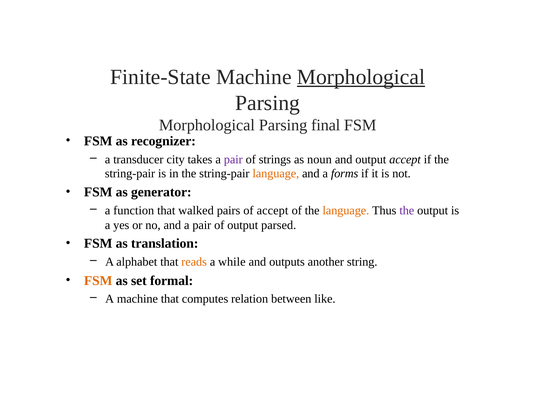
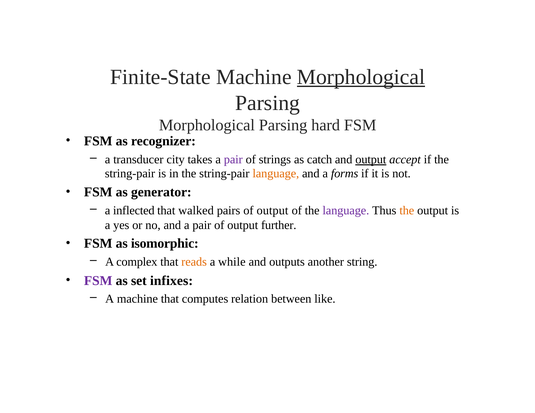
final: final -> hard (326, 125)
noun: noun -> catch (320, 160)
output underline: none -> present (371, 160)
function: function -> inflected (134, 211)
pairs of accept: accept -> output (272, 211)
language colour: orange -> purple (346, 211)
the colour: purple -> orange (407, 211)
parsed: parsed -> further (279, 225)
translation: translation -> isomorphic (165, 244)
alphabet: alphabet -> complex (137, 262)
FSM colour: orange -> purple (98, 281)
formal: formal -> infixes (171, 281)
